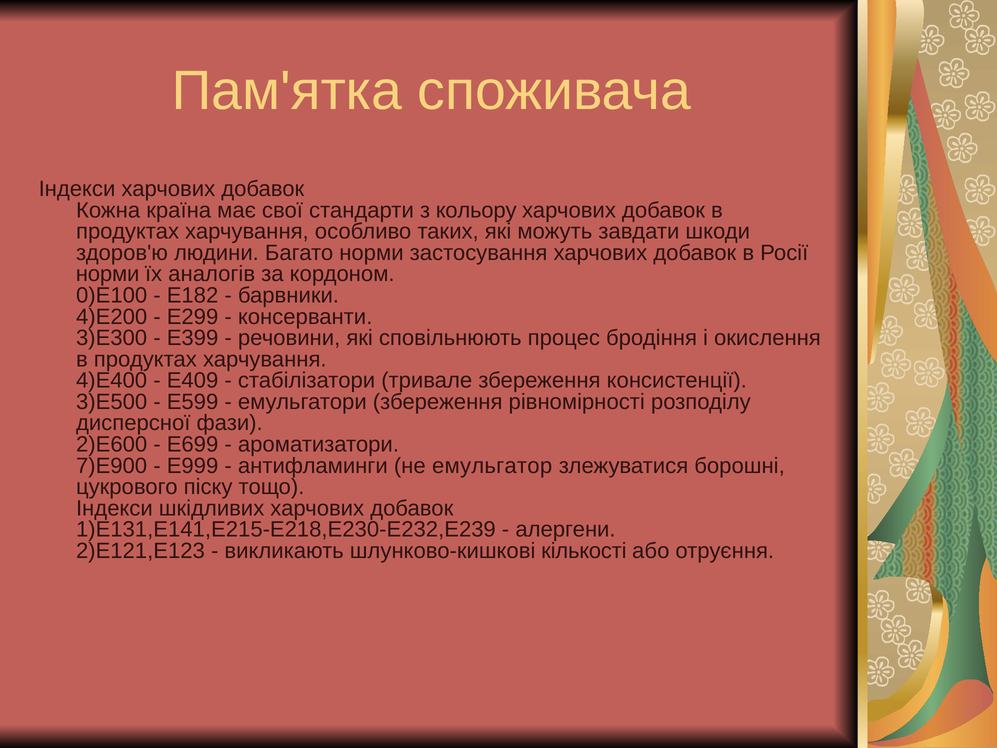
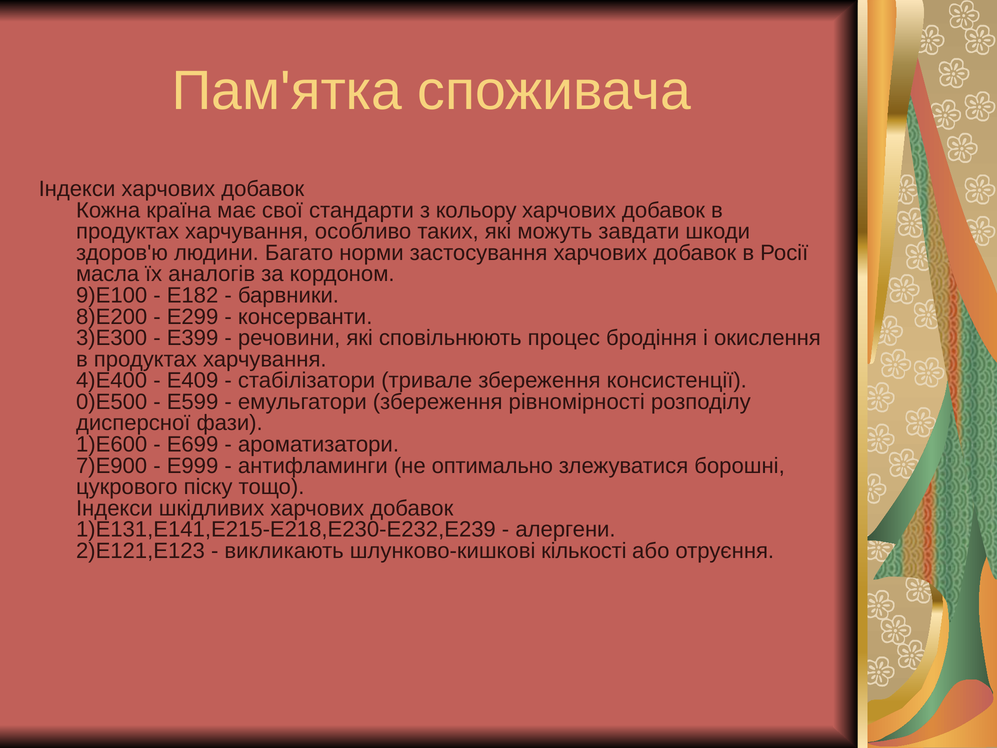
норми: норми -> масла (108, 274)
0)Е100: 0)Е100 -> 9)Е100 (112, 295)
4)Е200: 4)Е200 -> 8)Е200 (112, 317)
3)Е500: 3)Е500 -> 0)Е500 (112, 402)
2)Е600: 2)Е600 -> 1)Е600 (112, 444)
емульгатор: емульгатор -> оптимально (492, 466)
